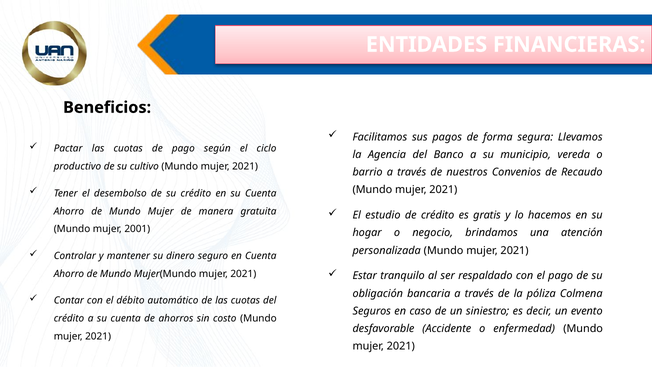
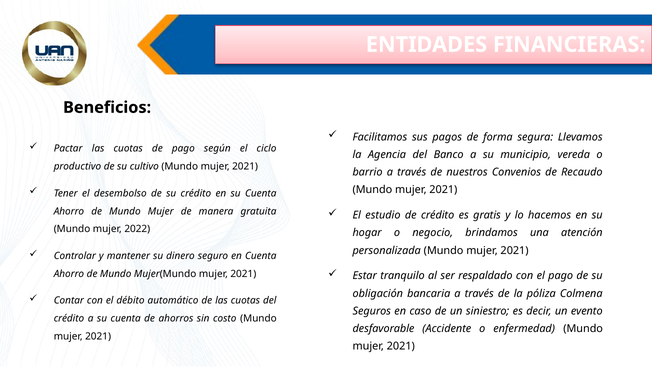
2001: 2001 -> 2022 (137, 229)
